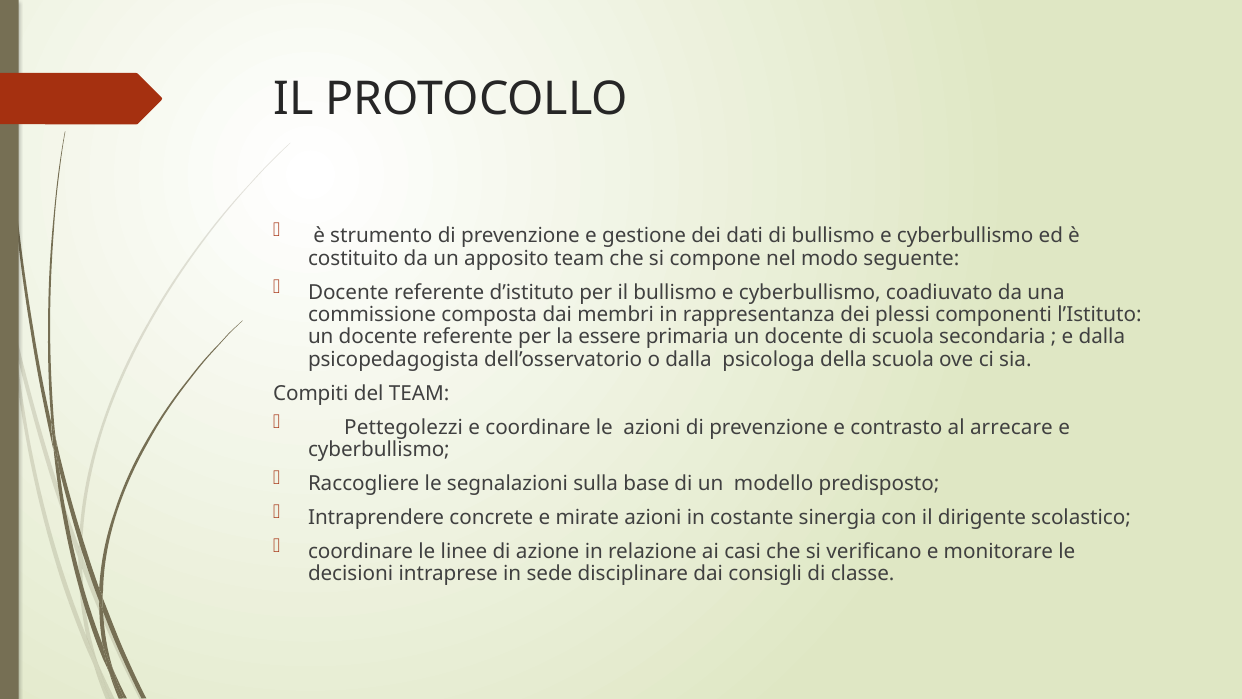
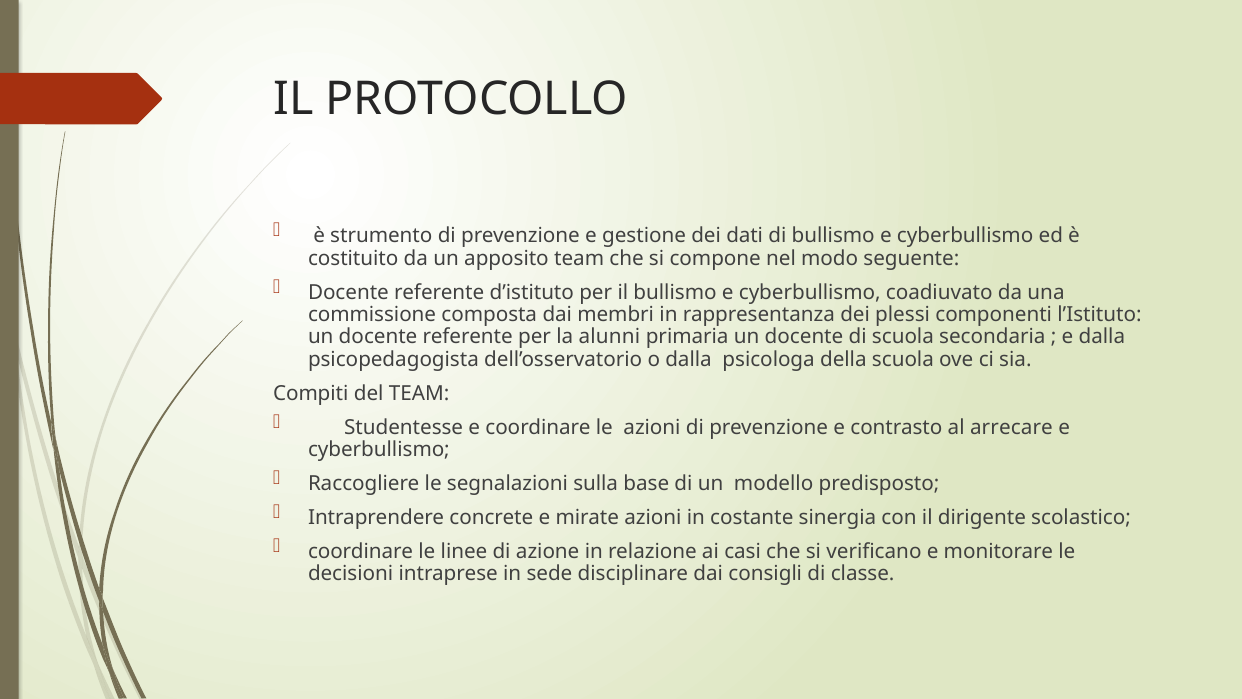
essere: essere -> alunni (609, 337)
Pettegolezzi: Pettegolezzi -> Studentesse (404, 427)
